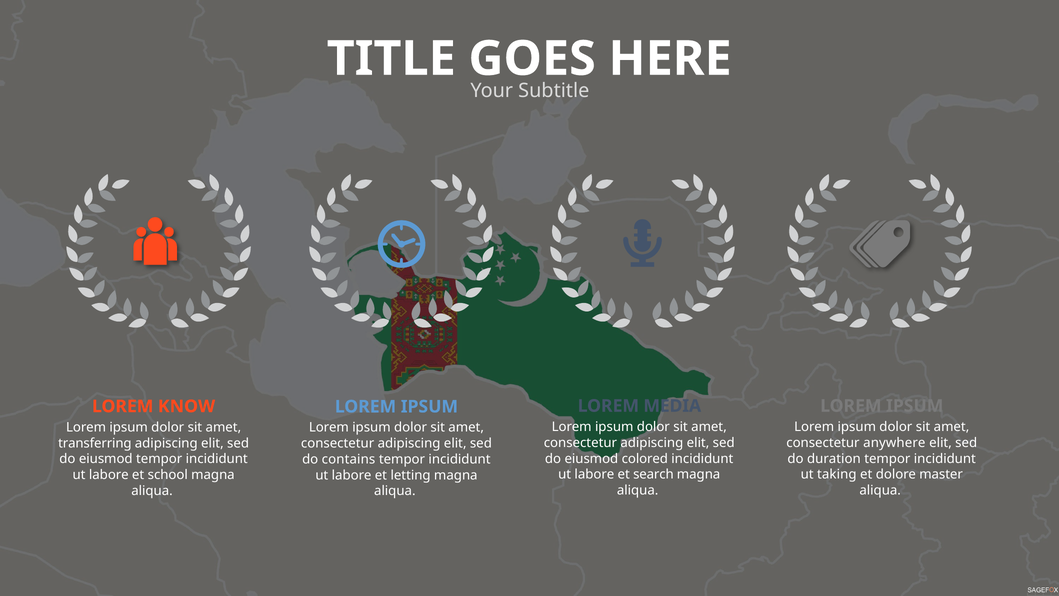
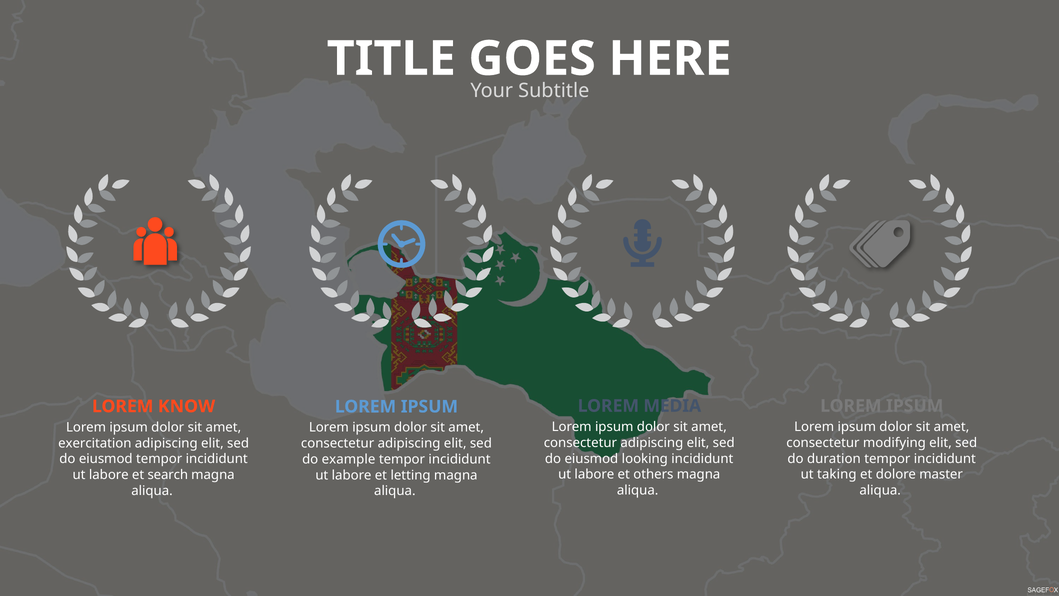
anywhere: anywhere -> modifying (894, 443)
transferring: transferring -> exercitation (95, 443)
colored: colored -> looking (645, 458)
contains: contains -> example (349, 459)
search: search -> others (653, 474)
school: school -> search (168, 475)
